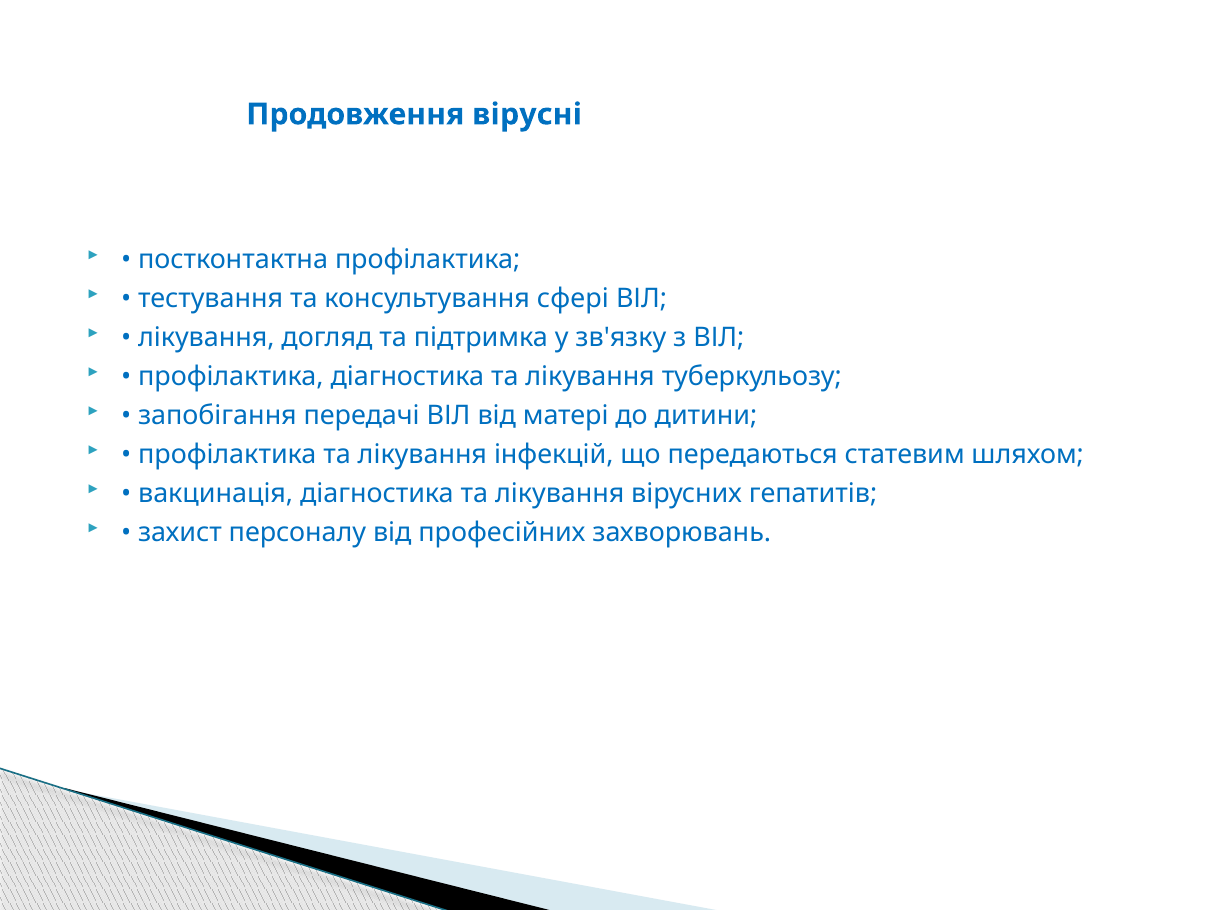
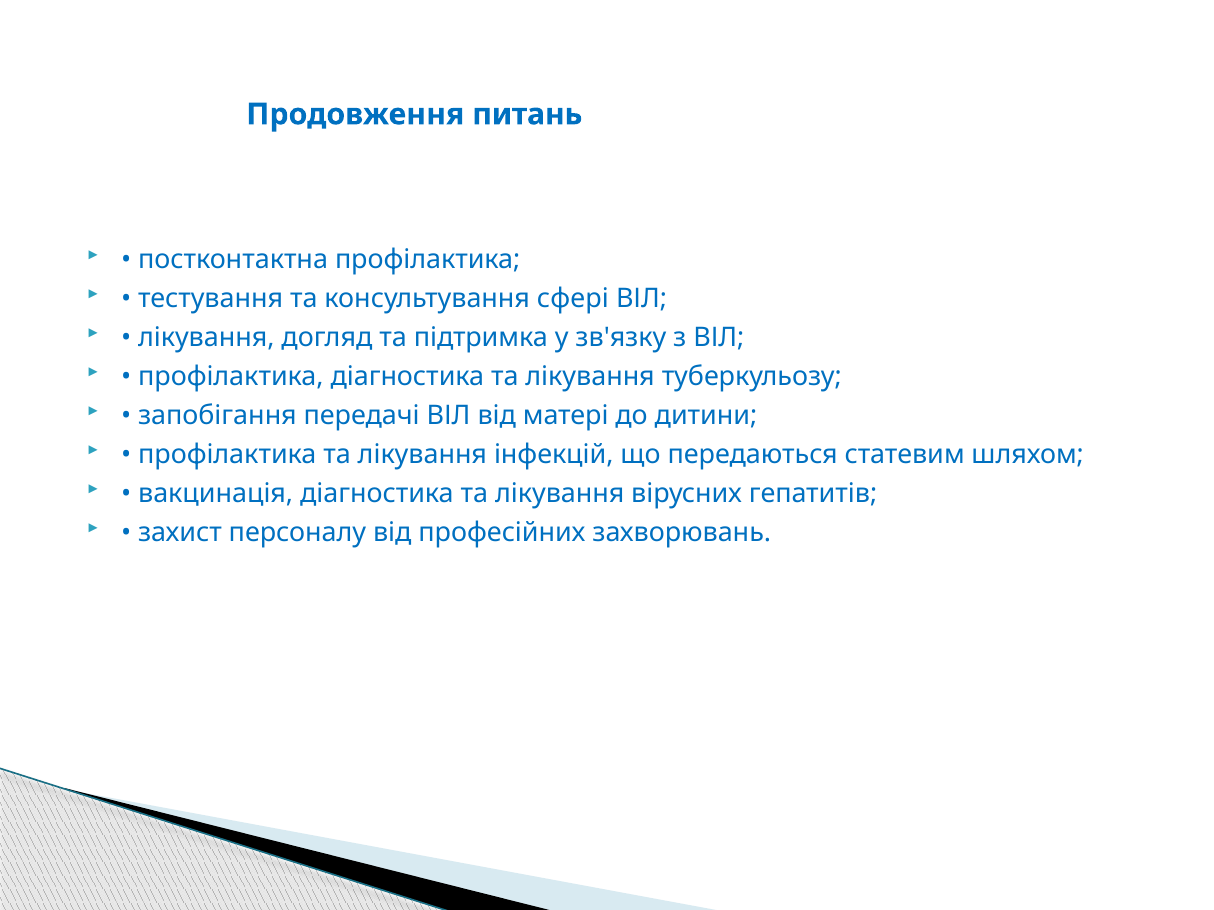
вірусні: вірусні -> питань (527, 114)
